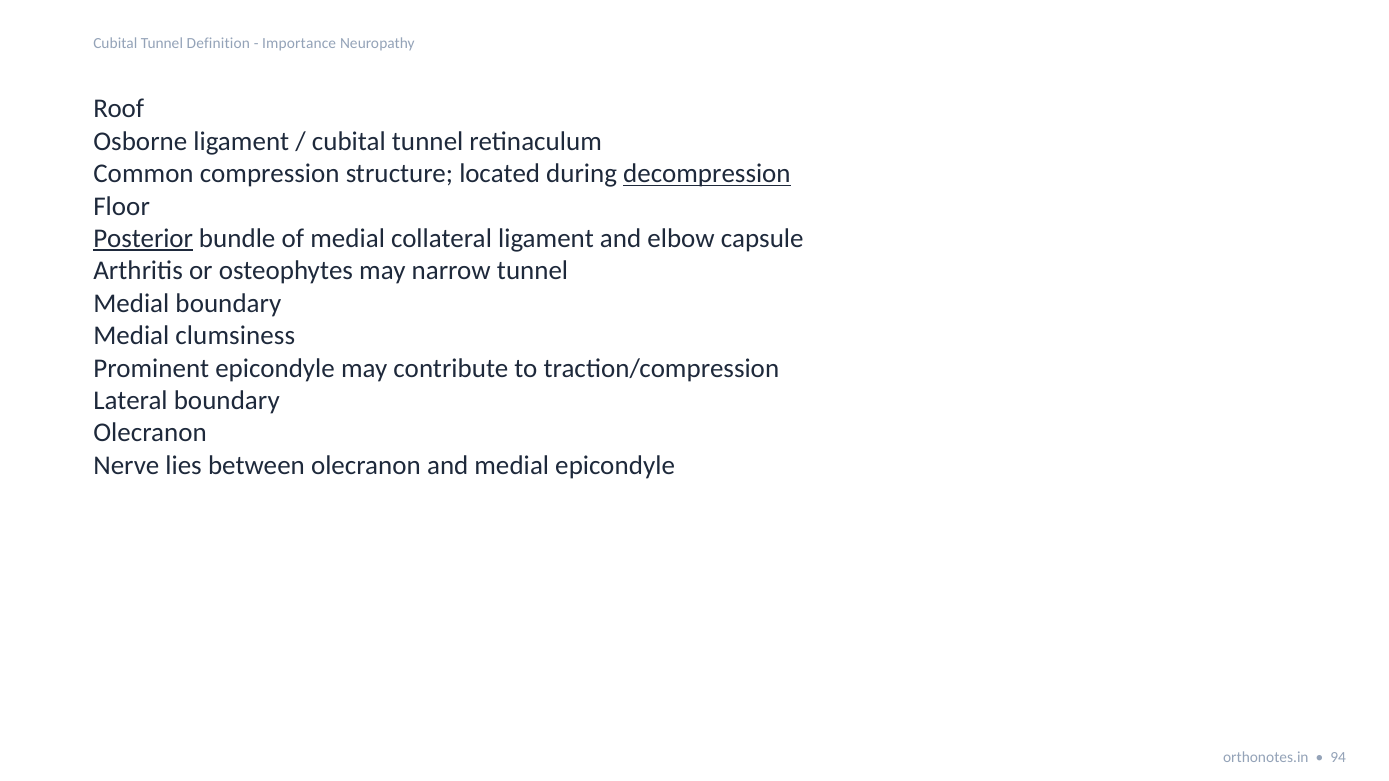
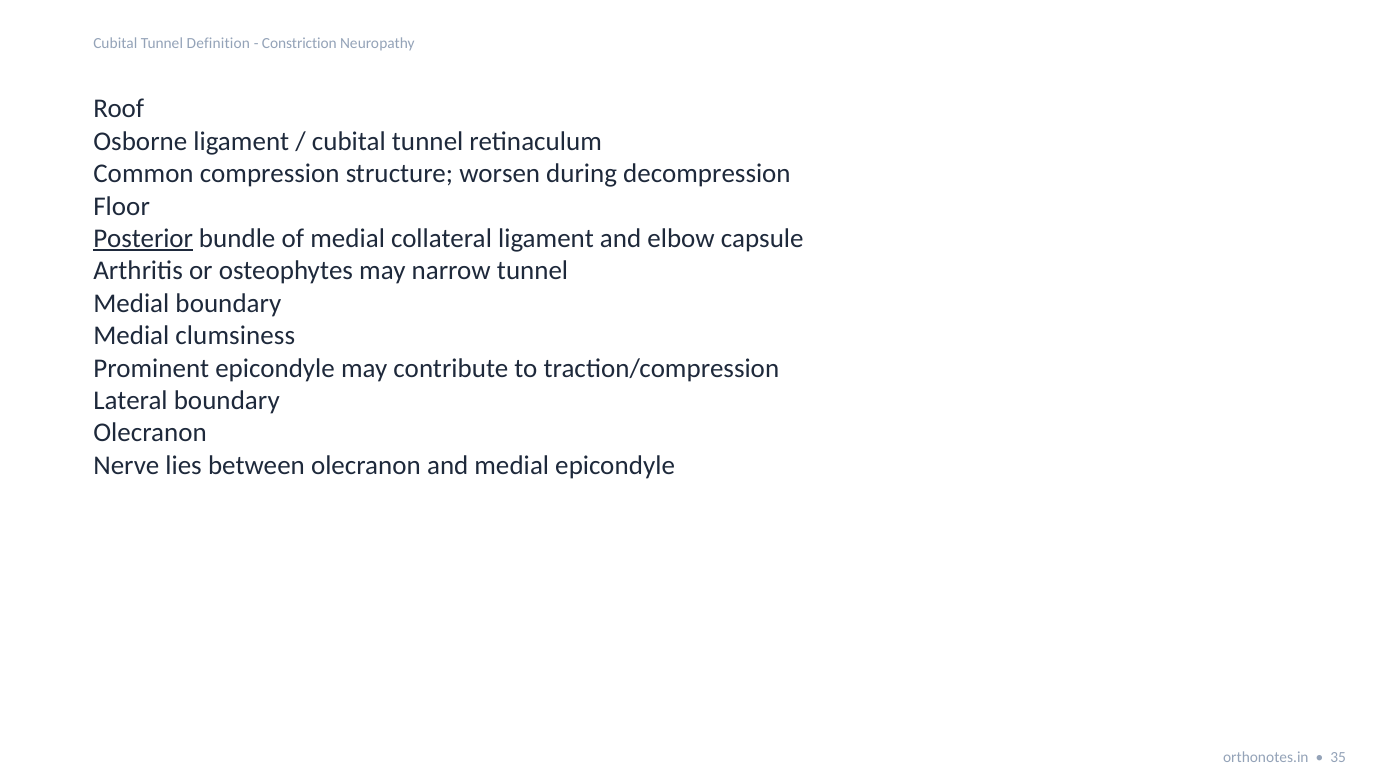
Importance: Importance -> Constriction (299, 43)
located: located -> worsen (500, 174)
decompression underline: present -> none (707, 174)
94: 94 -> 35 (1338, 758)
